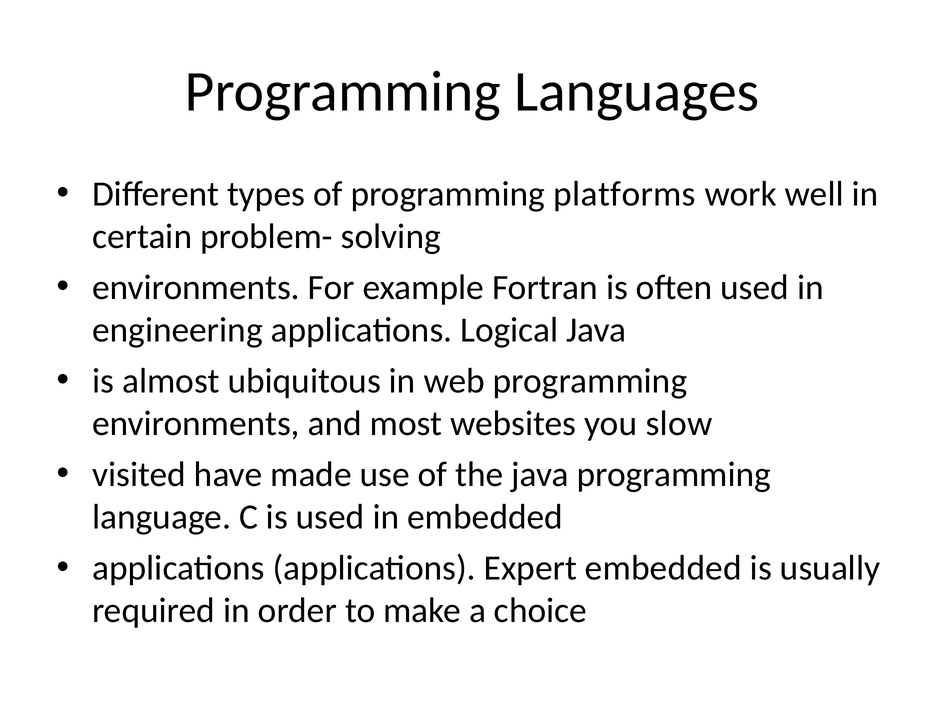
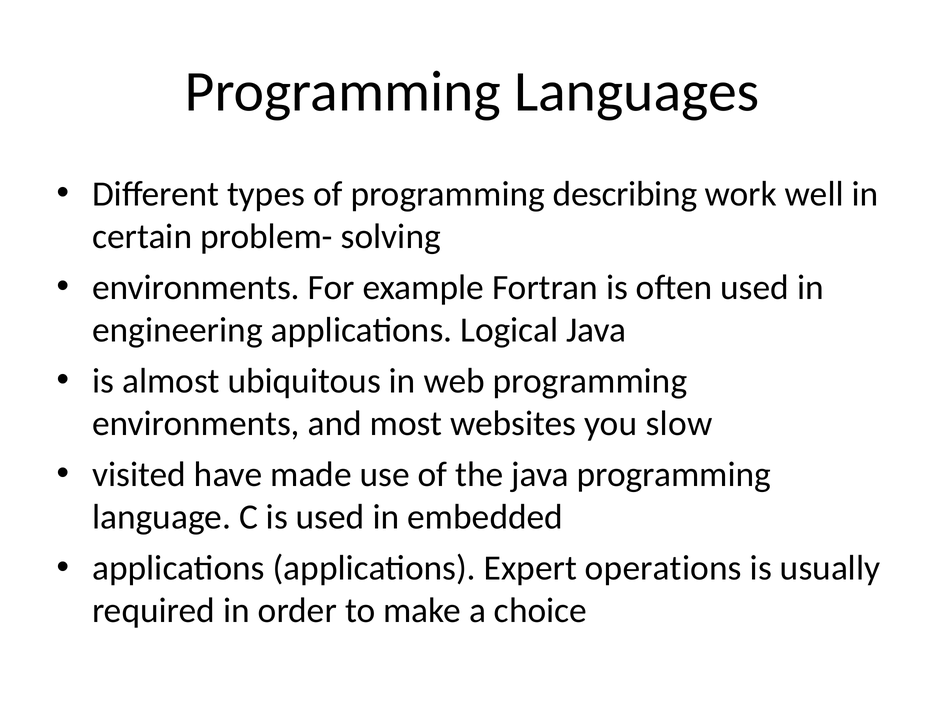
platforms: platforms -> describing (625, 194)
Expert embedded: embedded -> operations (663, 568)
